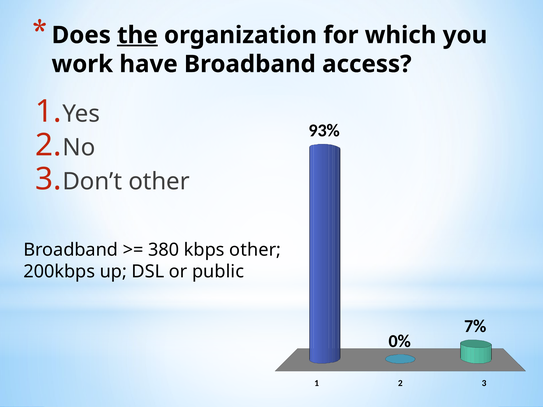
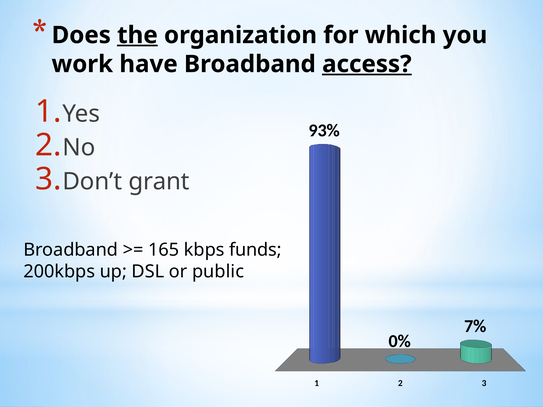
access underline: none -> present (367, 64)
Don’t other: other -> grant (159, 182)
380: 380 -> 165 (164, 250)
kbps other: other -> funds (255, 250)
